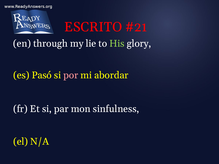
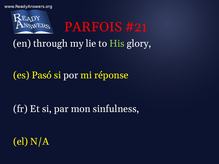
ESCRITO: ESCRITO -> PARFOIS (93, 27)
por colour: pink -> white (71, 75)
abordar: abordar -> réponse (111, 75)
